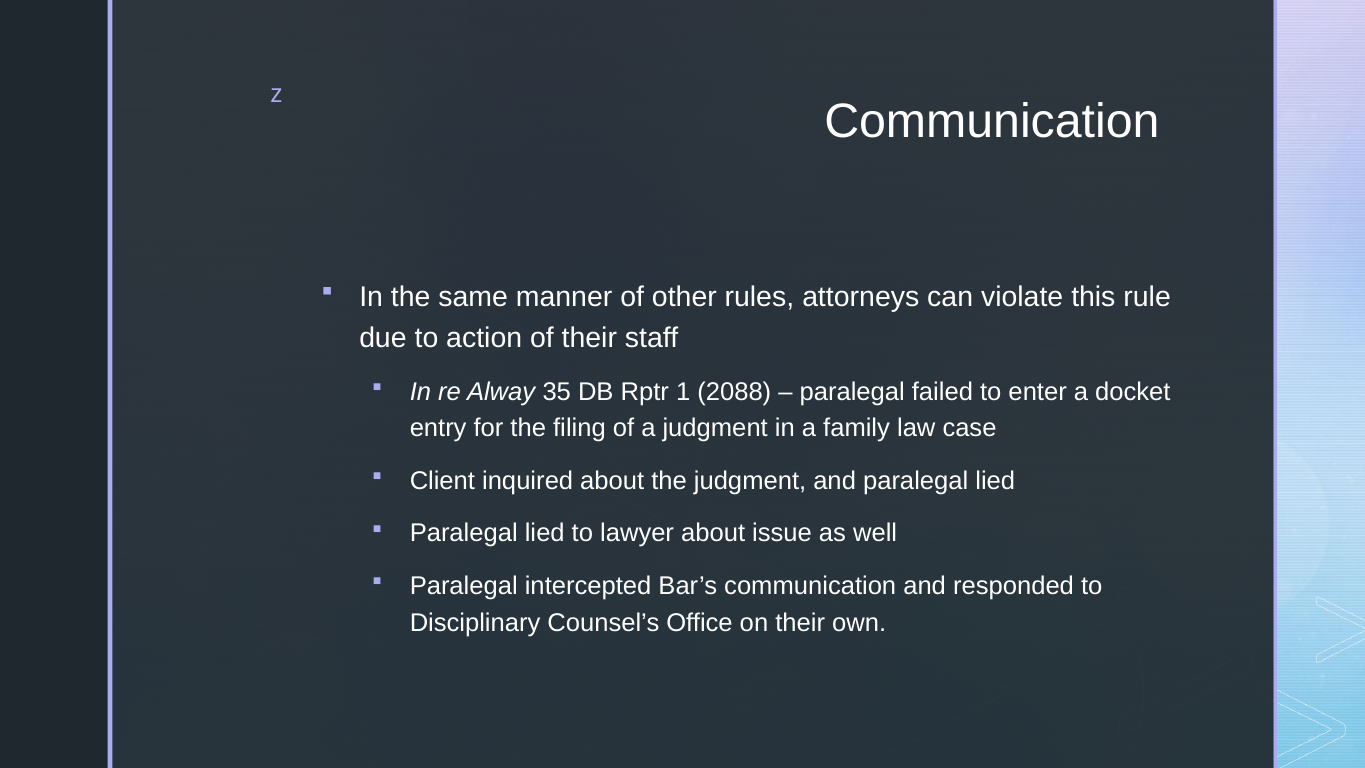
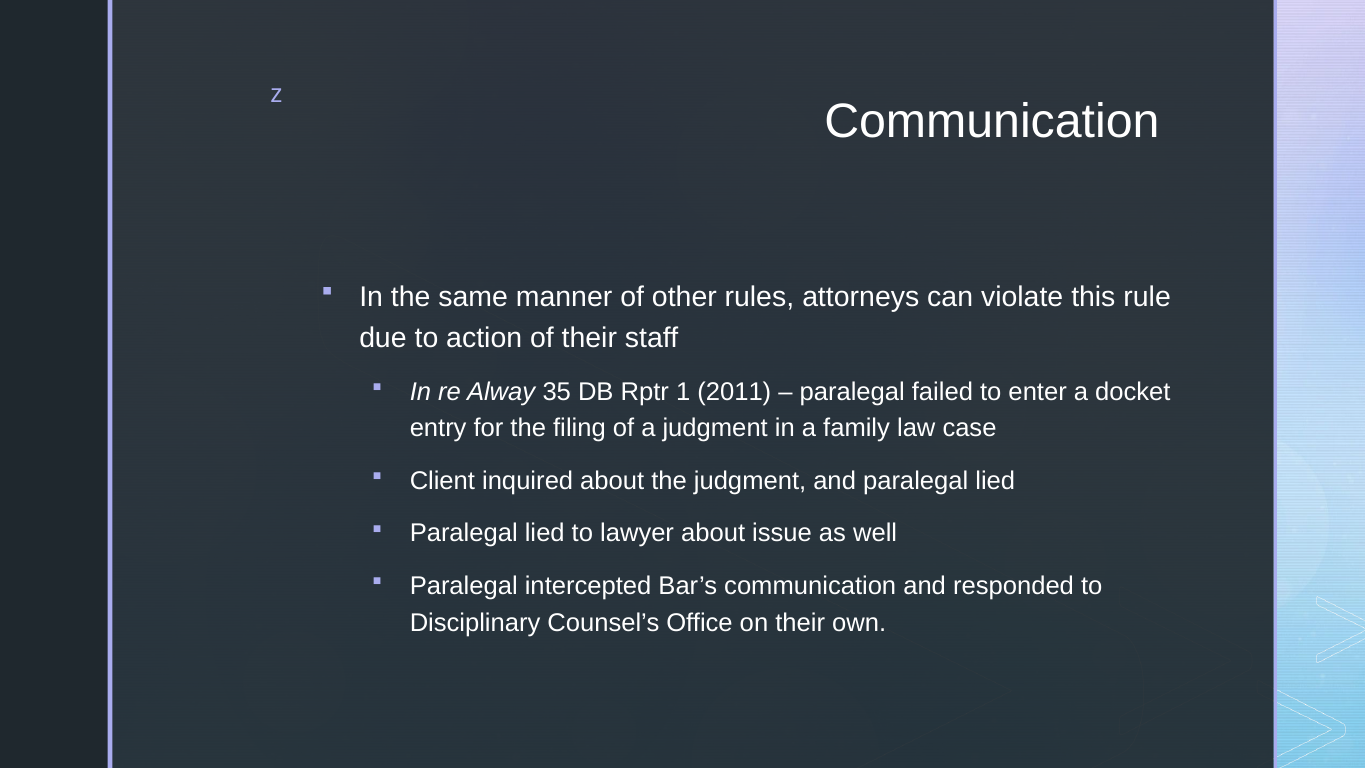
2088: 2088 -> 2011 (734, 392)
